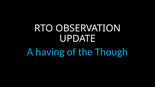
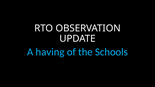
Though: Though -> Schools (111, 52)
